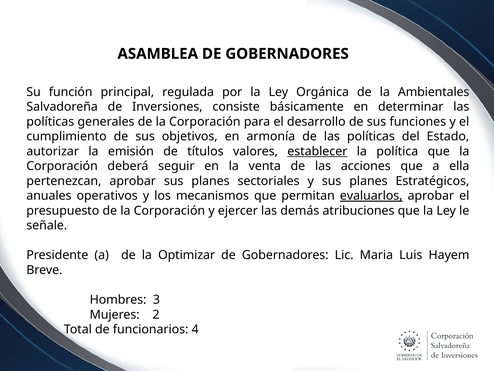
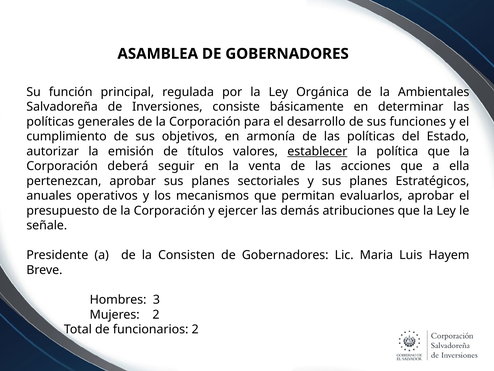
evaluarlos underline: present -> none (371, 196)
Optimizar: Optimizar -> Consisten (187, 255)
funcionarios 4: 4 -> 2 (195, 329)
